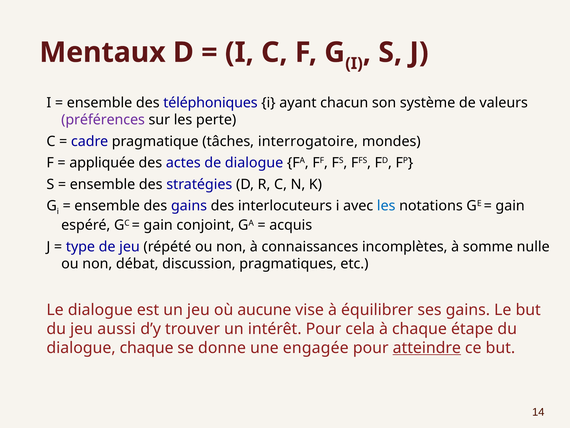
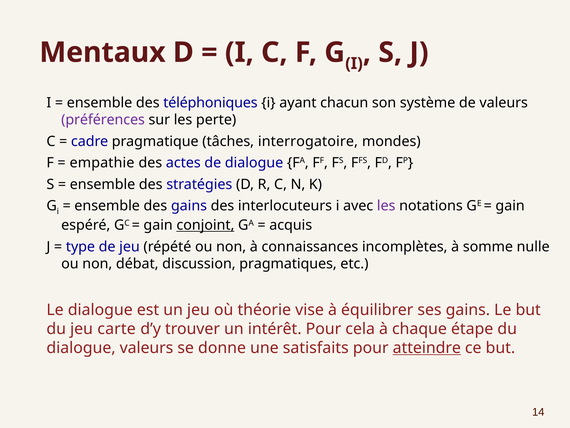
appliquée: appliquée -> empathie (102, 163)
les colour: blue -> purple (386, 206)
conjoint underline: none -> present (205, 225)
aucune: aucune -> théorie (264, 309)
aussi: aussi -> carte (117, 328)
dialogue chaque: chaque -> valeurs (147, 347)
engagée: engagée -> satisfaits (316, 347)
